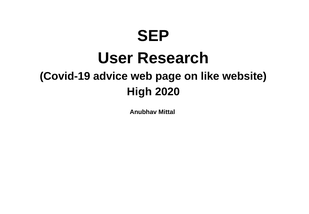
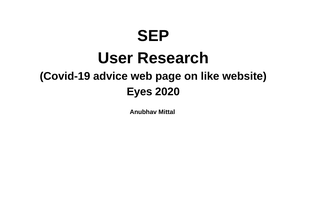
High: High -> Eyes (139, 92)
